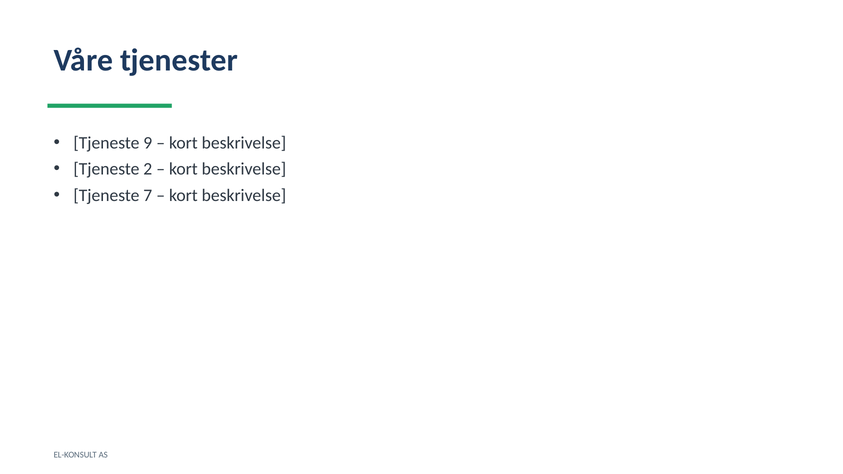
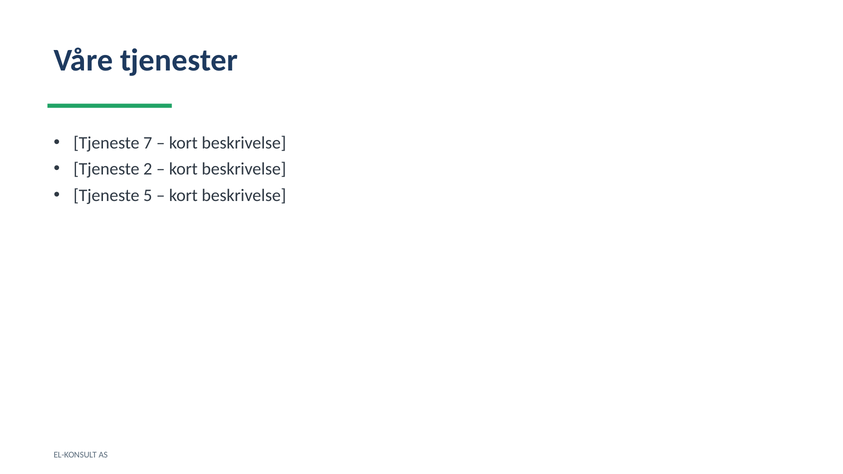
9: 9 -> 7 (148, 143)
7: 7 -> 5 (148, 195)
